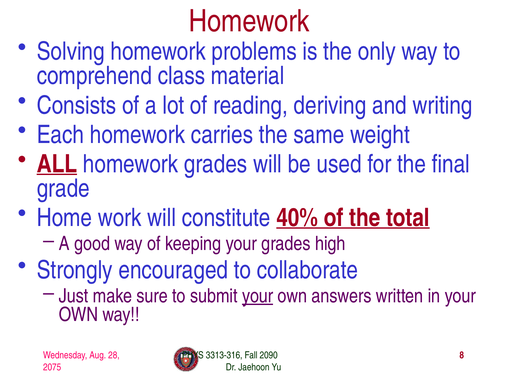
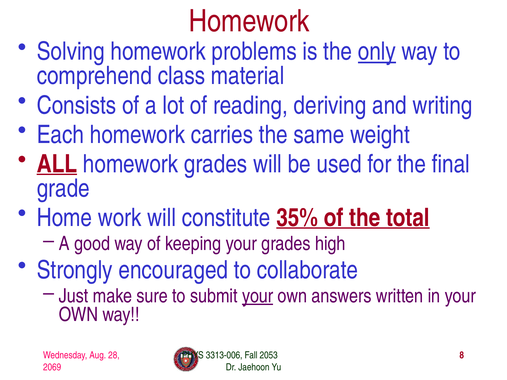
only underline: none -> present (377, 52)
40%: 40% -> 35% (297, 218)
3313-316: 3313-316 -> 3313-006 (224, 356)
2090: 2090 -> 2053 (269, 356)
2075: 2075 -> 2069 (52, 367)
